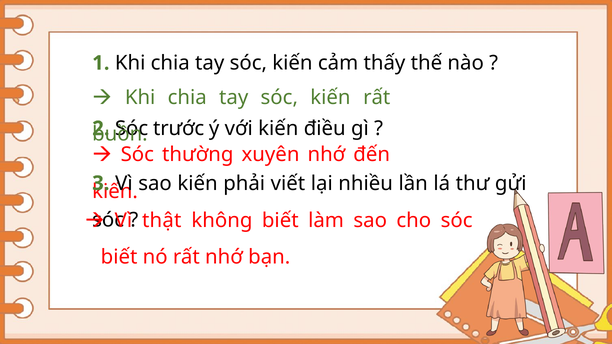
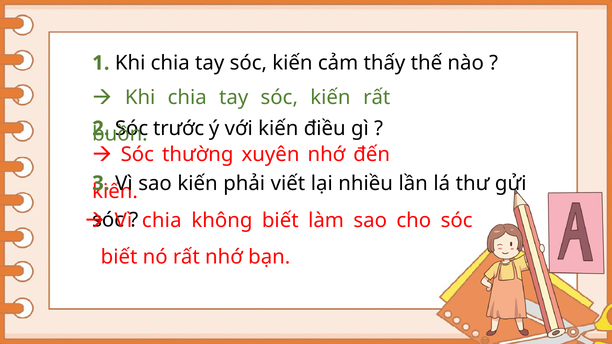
thật: thật -> chia (162, 220)
